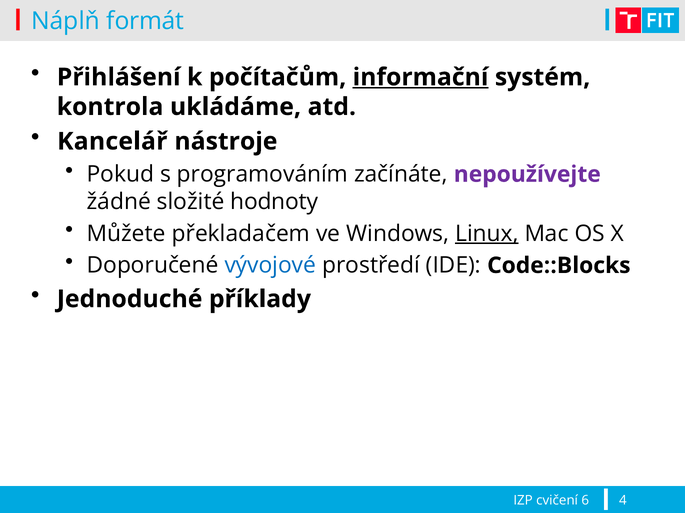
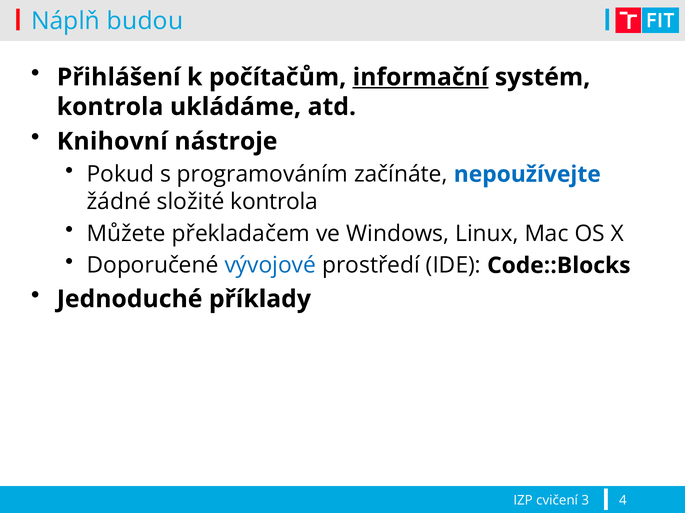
formát: formát -> budou (145, 21)
Kancelář: Kancelář -> Knihovní (112, 142)
nepoužívejte colour: purple -> blue (527, 175)
složité hodnoty: hodnoty -> kontrola (274, 202)
Linux underline: present -> none (487, 234)
6: 6 -> 3 (585, 501)
